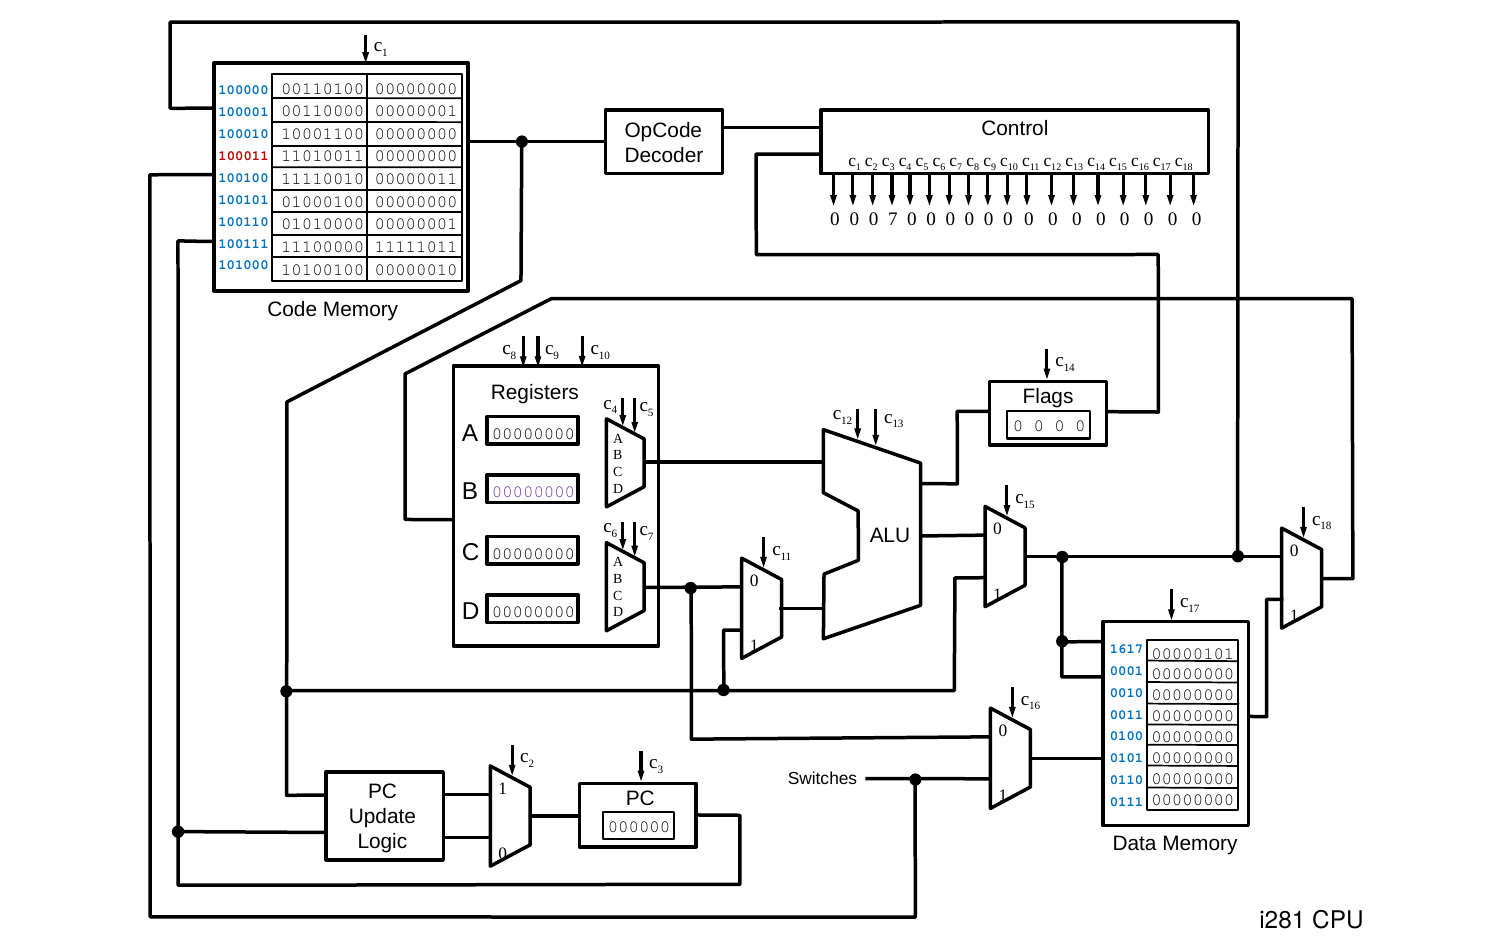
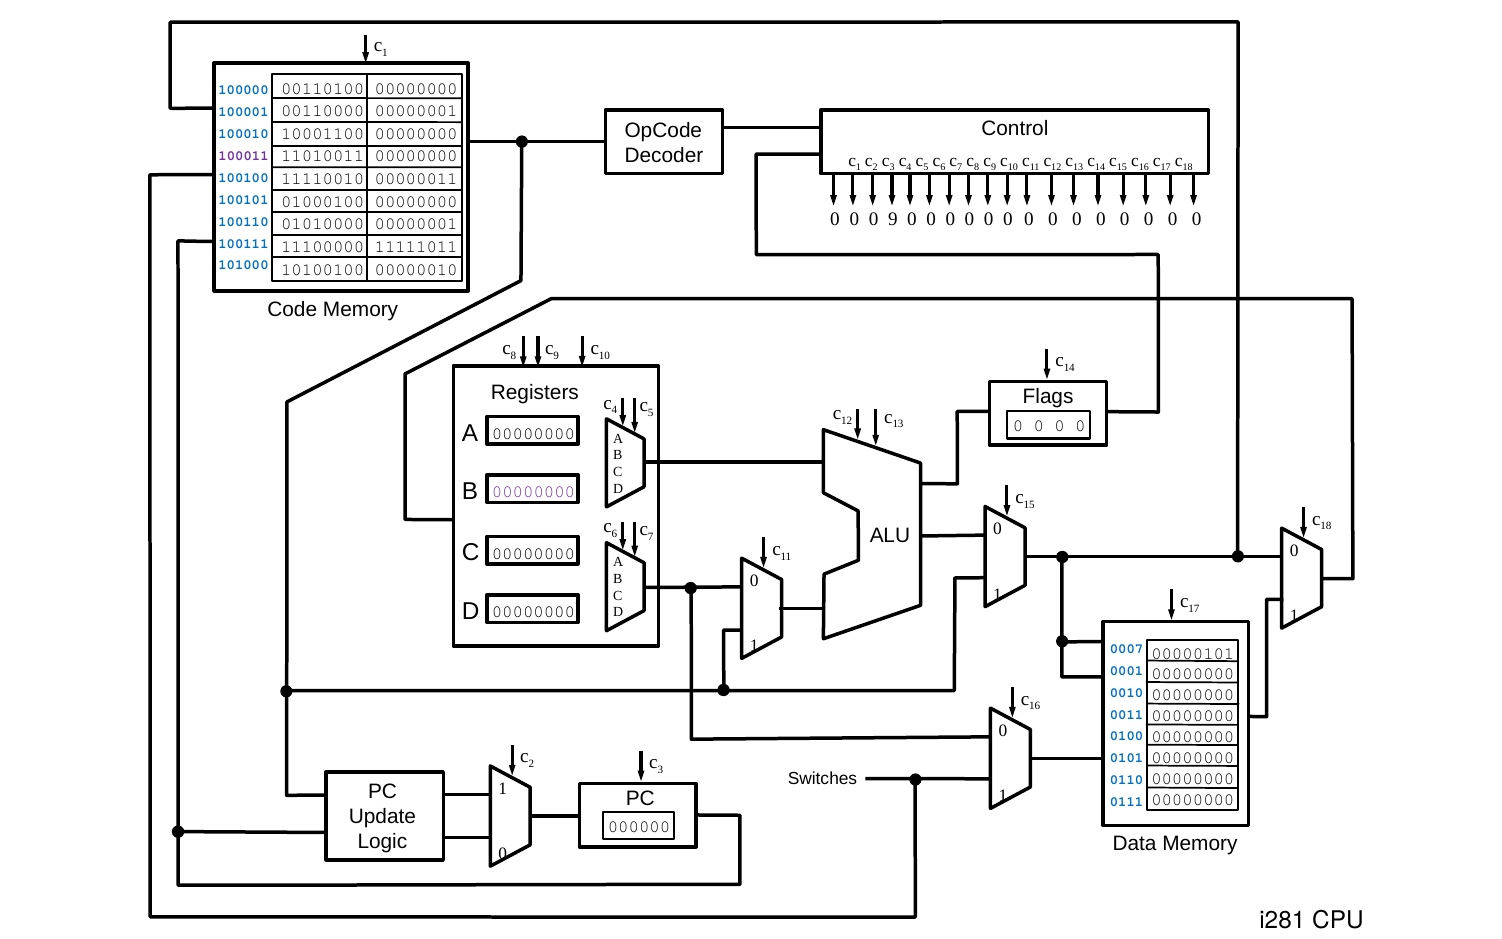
100011 colour: red -> purple (243, 156)
0 7: 7 -> 9 (893, 219)
1617: 1617 -> 0007 (1127, 649)
